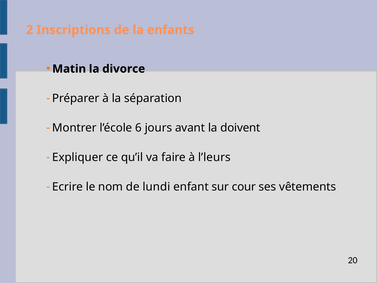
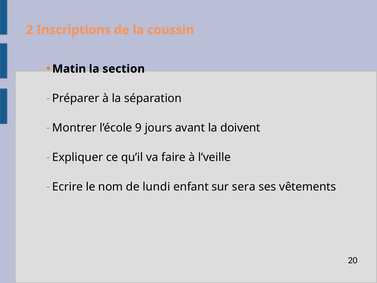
enfants: enfants -> coussin (171, 30)
divorce: divorce -> section (124, 69)
6: 6 -> 9 (139, 128)
l’leurs: l’leurs -> l’veille (214, 157)
cour: cour -> sera (244, 187)
